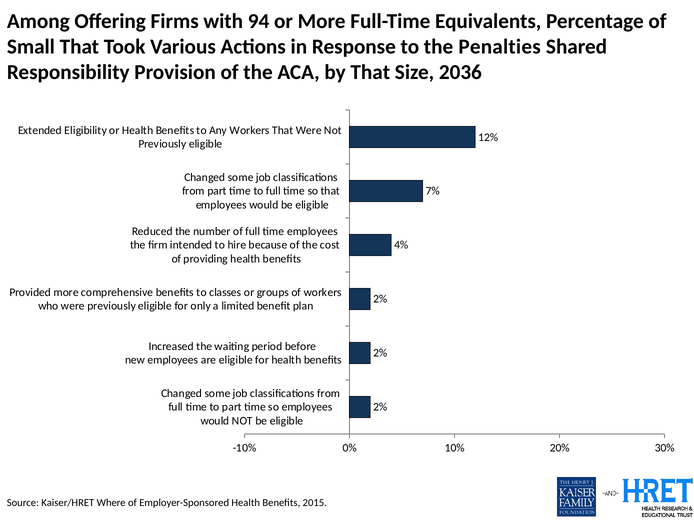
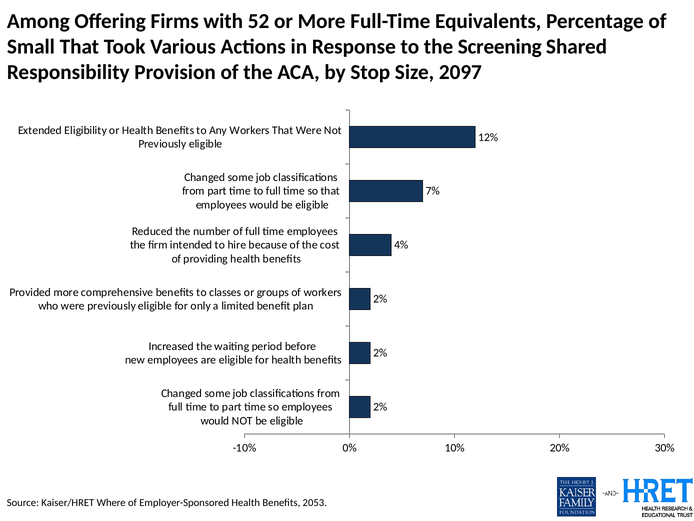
94: 94 -> 52 (259, 21)
Penalties: Penalties -> Screening (500, 47)
by That: That -> Stop (370, 72)
2036: 2036 -> 2097 (460, 72)
2015: 2015 -> 2053 (315, 502)
